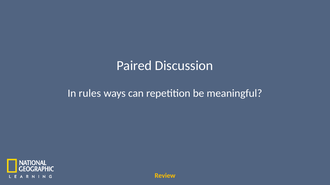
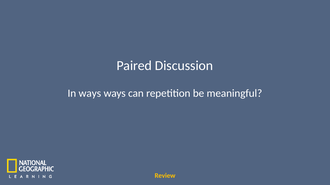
In rules: rules -> ways (90, 94)
